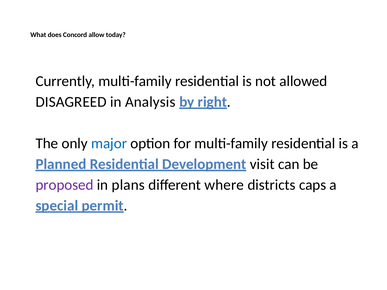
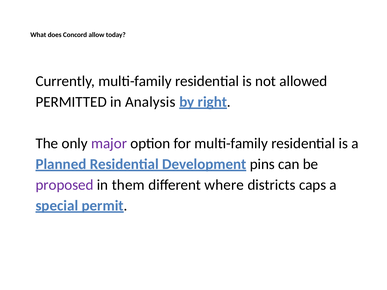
DISAGREED: DISAGREED -> PERMITTED (71, 102)
major colour: blue -> purple (109, 143)
visit: visit -> pins (262, 164)
plans: plans -> them (128, 185)
